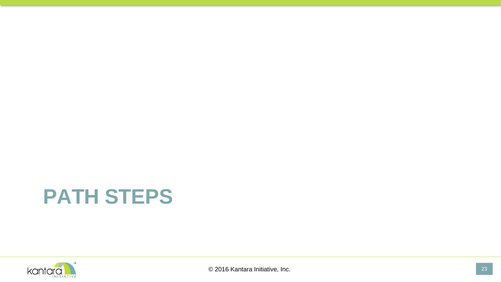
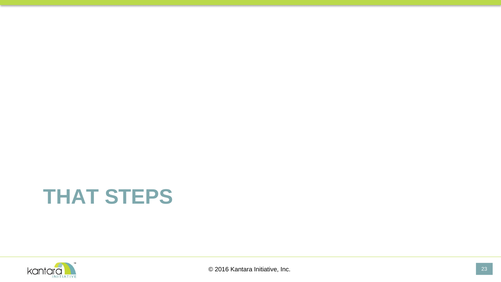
PATH: PATH -> THAT (71, 197)
